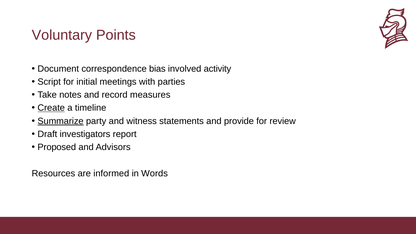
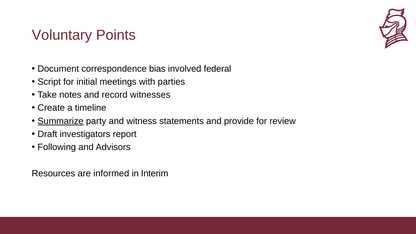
activity: activity -> federal (217, 69)
measures: measures -> witnesses (150, 95)
Create underline: present -> none (51, 108)
Proposed: Proposed -> Following (57, 147)
Words: Words -> Interim (155, 173)
